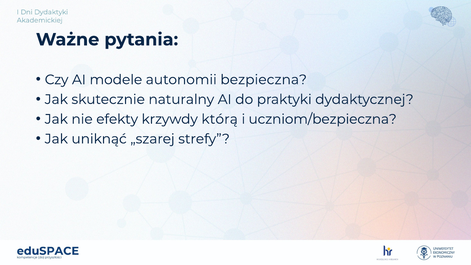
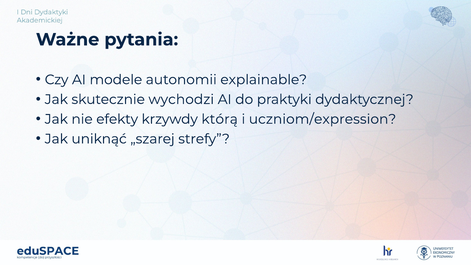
bezpieczna: bezpieczna -> explainable (264, 80)
naturalny: naturalny -> wychodzi (181, 99)
uczniom/bezpieczna: uczniom/bezpieczna -> uczniom/expression (323, 119)
